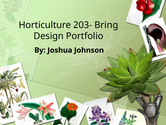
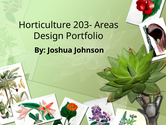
Bring: Bring -> Areas (106, 25)
